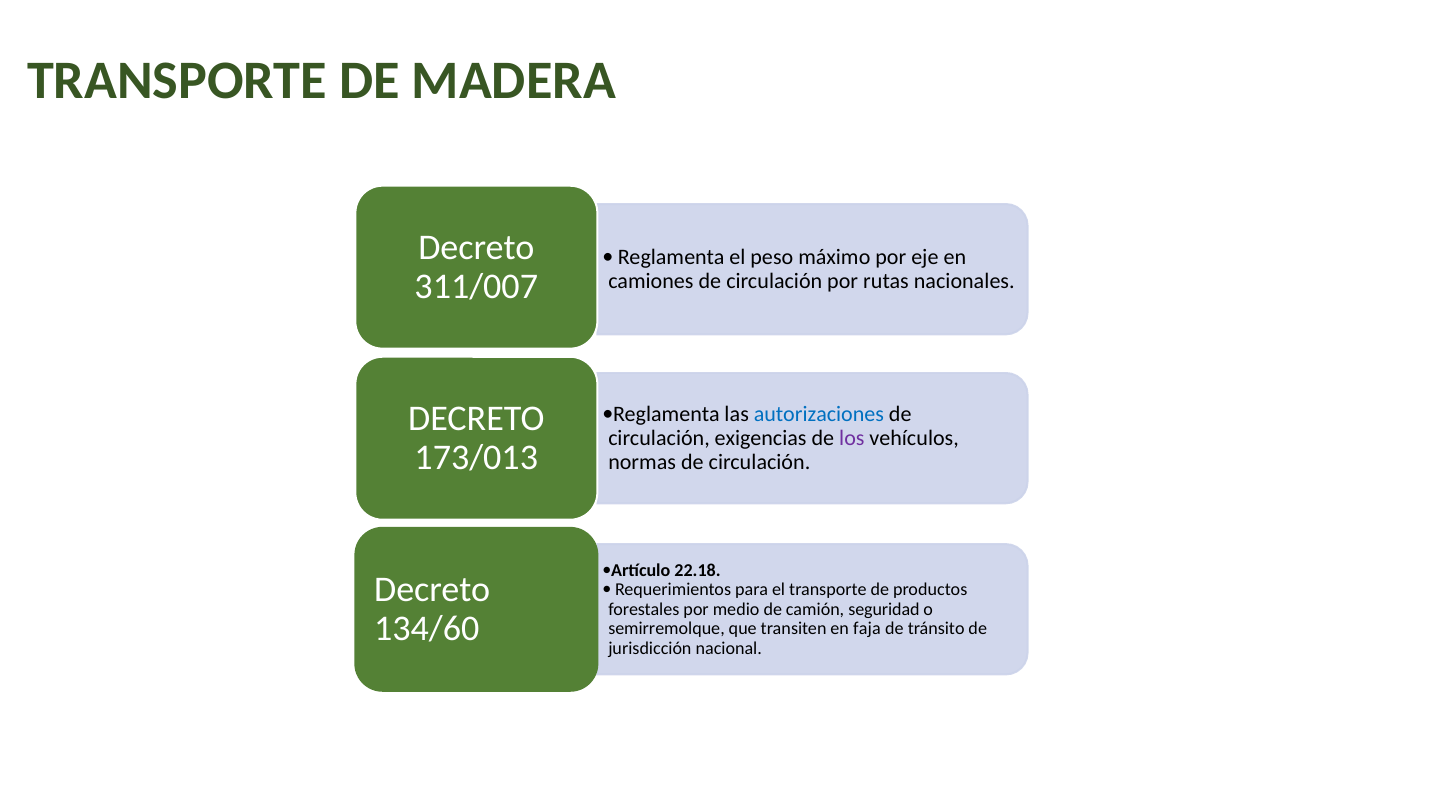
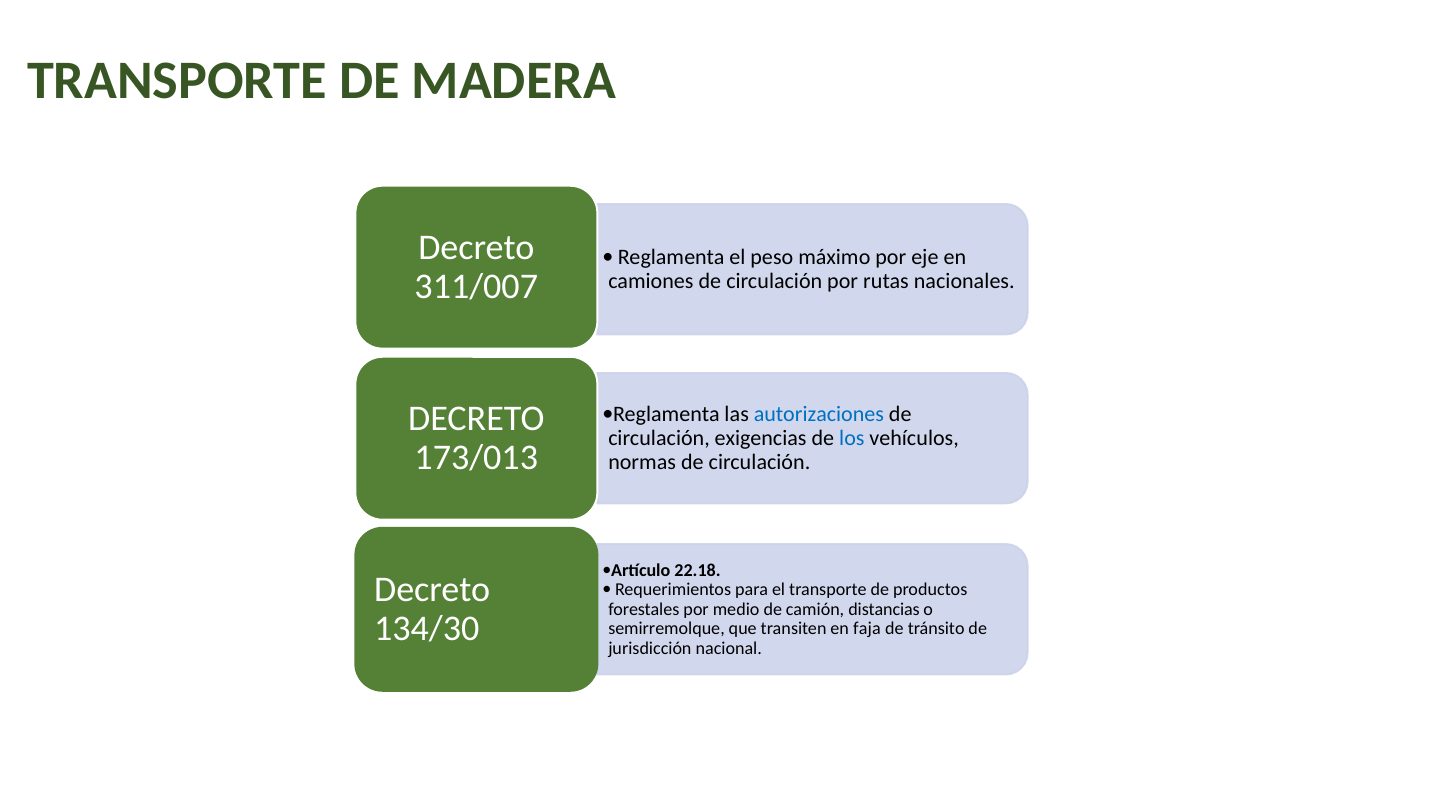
los colour: purple -> blue (852, 438)
seguridad: seguridad -> distancias (884, 609)
134/60: 134/60 -> 134/30 (427, 629)
